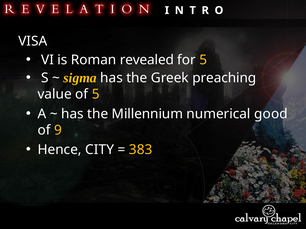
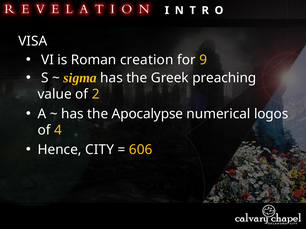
revealed: revealed -> creation (147, 60)
for 5: 5 -> 9 (203, 60)
of 5: 5 -> 2 (96, 94)
Millennium: Millennium -> Apocalypse (147, 114)
good: good -> logos (271, 114)
9: 9 -> 4 (58, 131)
383: 383 -> 606 (141, 150)
